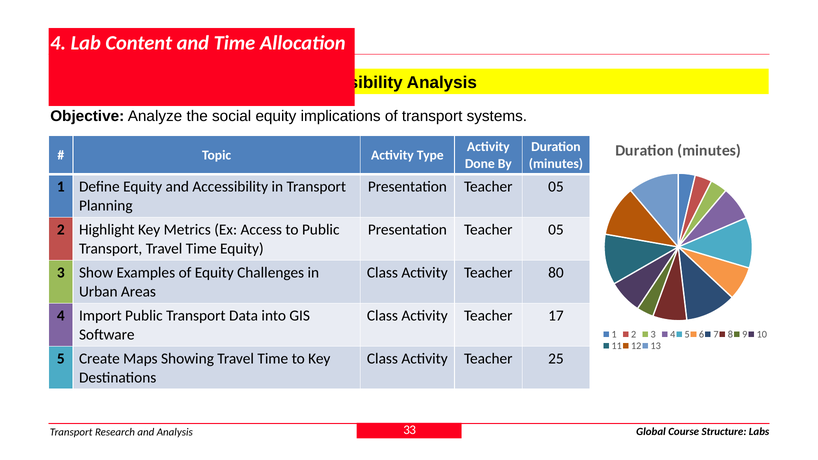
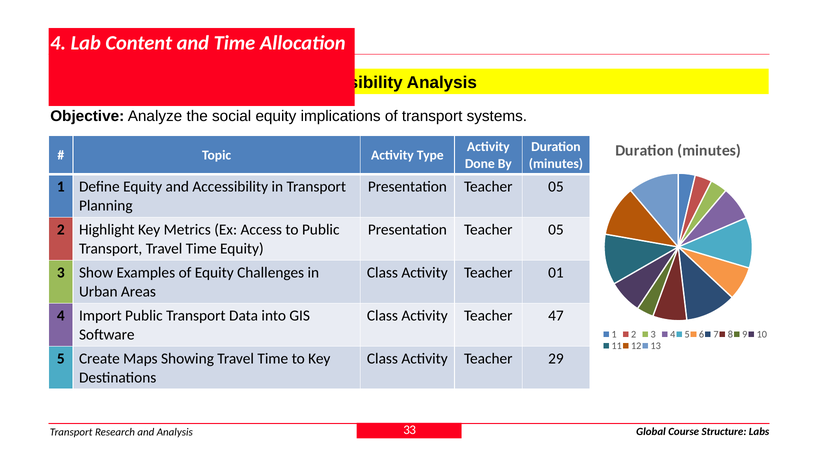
80: 80 -> 01 (556, 273)
17: 17 -> 47 (556, 316)
25: 25 -> 29 (556, 359)
